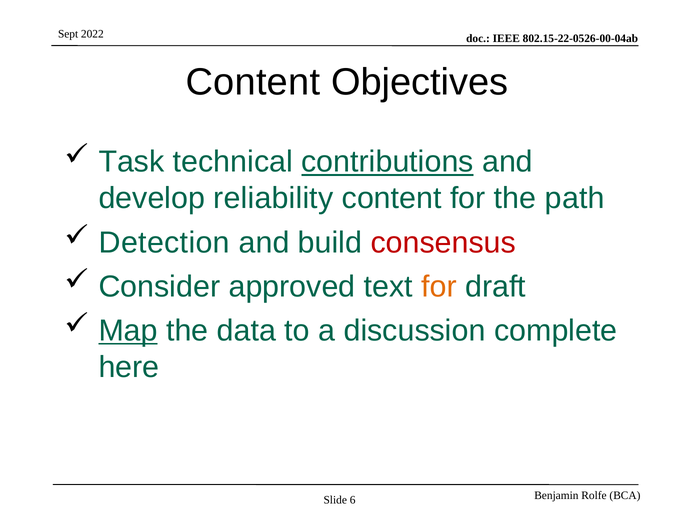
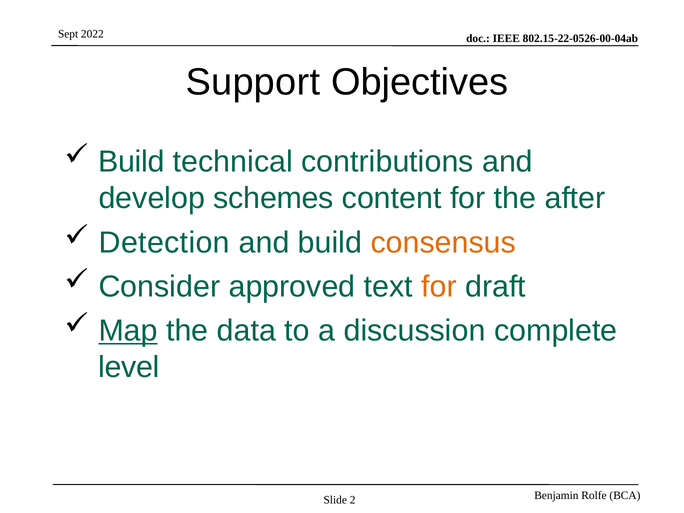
Content: Content -> Support (253, 82)
Task: Task -> Build (132, 162)
contributions underline: present -> none (387, 162)
reliability: reliability -> schemes (274, 198)
path: path -> after (575, 198)
consensus colour: red -> orange (443, 242)
here: here -> level (129, 367)
6: 6 -> 2 (353, 500)
